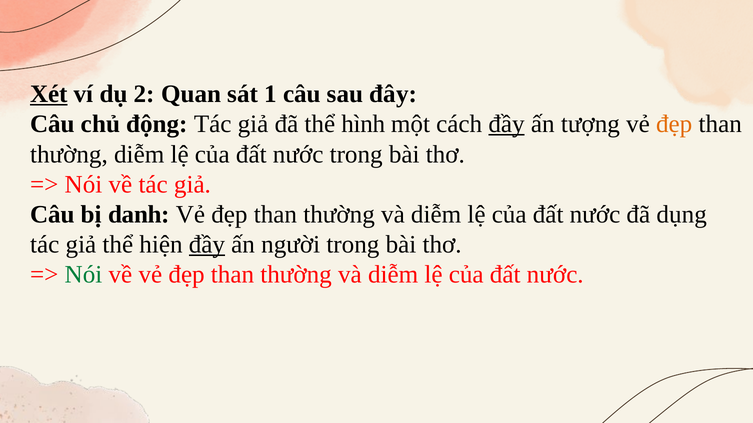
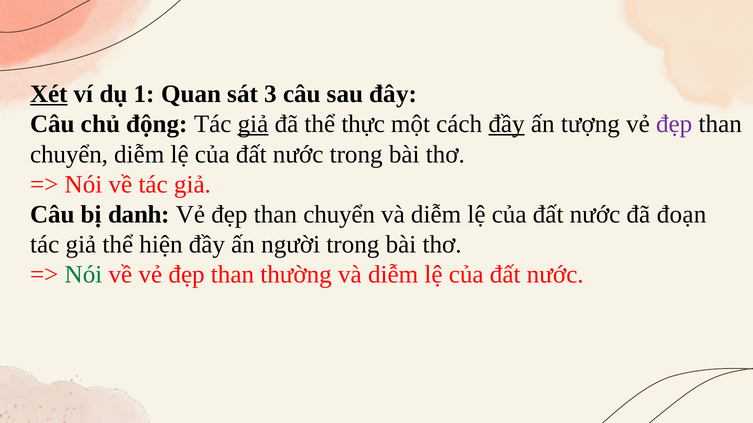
2: 2 -> 1 (144, 94)
1: 1 -> 3 (270, 94)
giả underline: none -> present (253, 124)
hình: hình -> thực (363, 124)
đẹp colour: orange -> purple (674, 124)
thường: thường -> chuyển (69, 154)
thường: thường -> chuyển (339, 215)
dụng: dụng -> đoạn (682, 215)
đầy underline: present -> none (207, 245)
